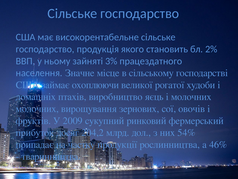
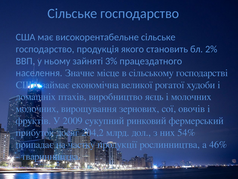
охоплюючи: охоплюючи -> економічна (95, 85)
